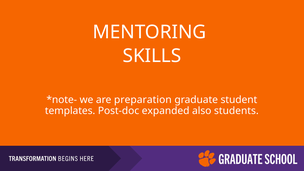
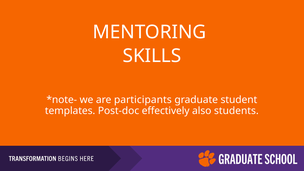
preparation: preparation -> participants (143, 100)
expanded: expanded -> effectively (166, 111)
